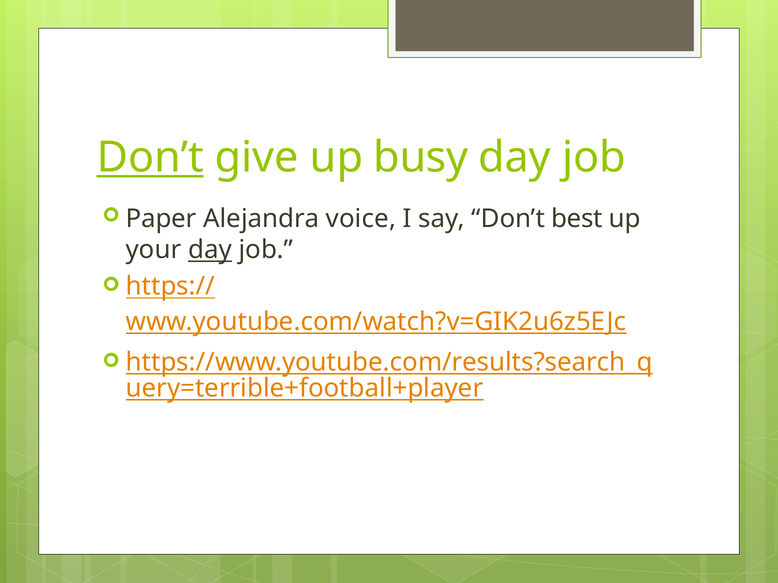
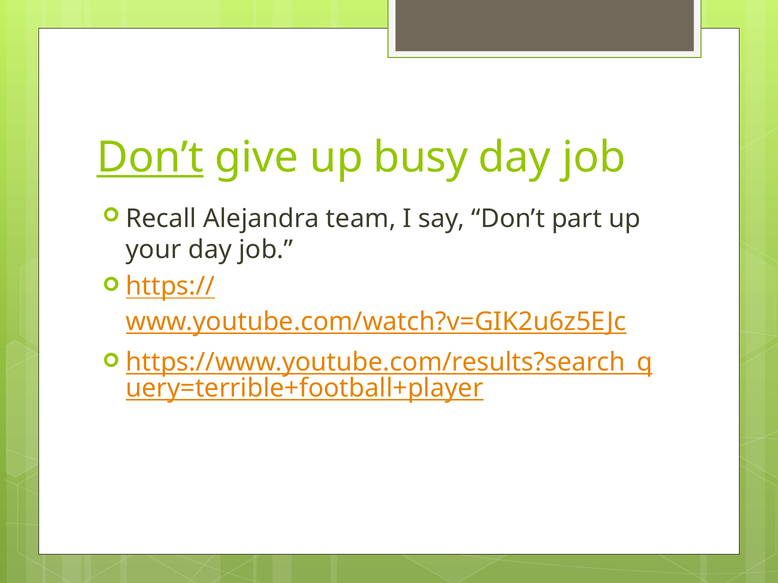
Paper: Paper -> Recall (161, 219)
voice: voice -> team (361, 219)
best: best -> part (577, 219)
day underline: present -> none (210, 250)
